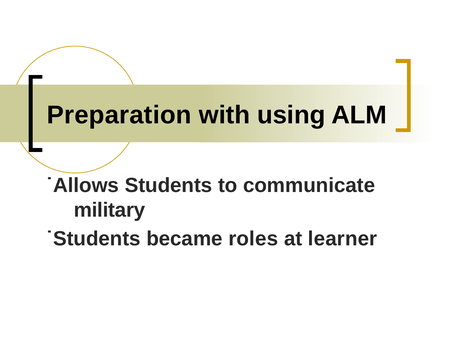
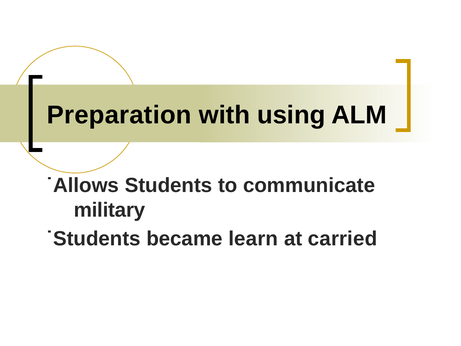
roles: roles -> learn (253, 239)
learner: learner -> carried (343, 239)
